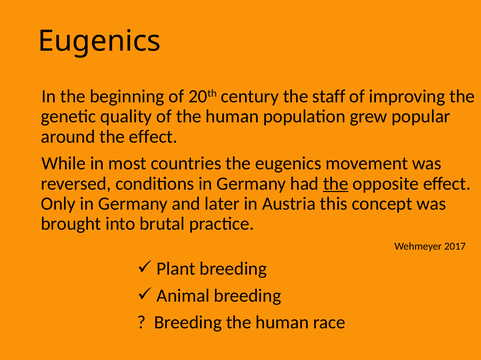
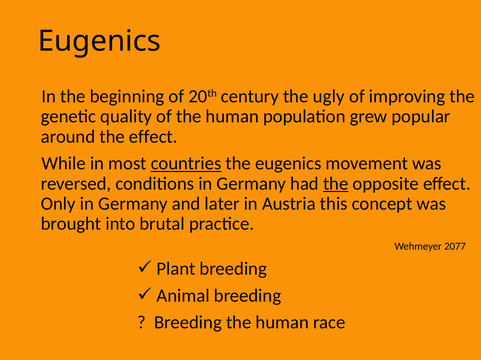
staff: staff -> ugly (329, 97)
countries underline: none -> present (186, 164)
2017: 2017 -> 2077 (455, 247)
